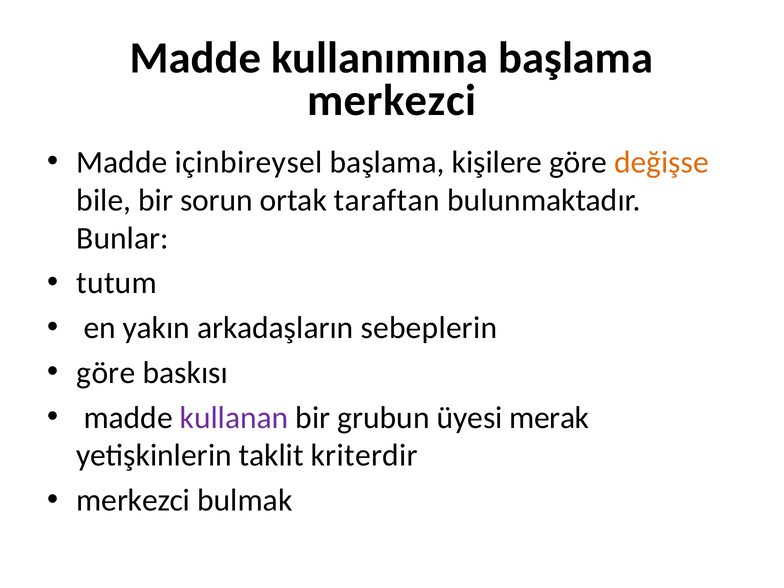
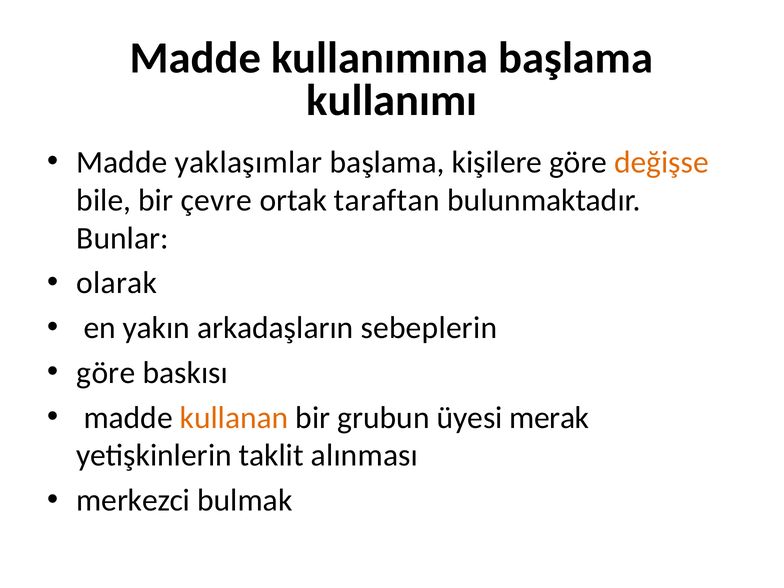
merkezci: merkezci -> kullanımı (392, 101)
içinbireysel: içinbireysel -> yaklaşımlar (249, 162)
sorun: sorun -> çevre (216, 200)
tutum: tutum -> olarak (117, 283)
kullanan colour: purple -> orange (234, 418)
kriterdir: kriterdir -> alınması (364, 456)
